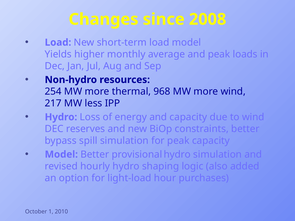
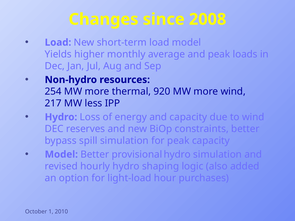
968: 968 -> 920 (162, 92)
